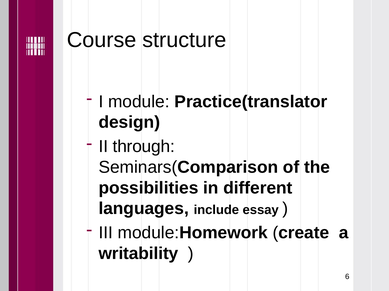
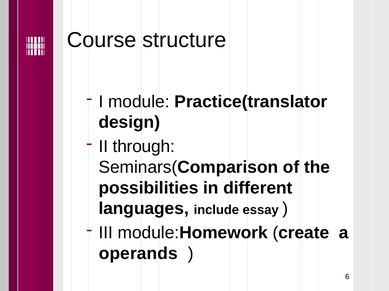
writability: writability -> operands (138, 254)
